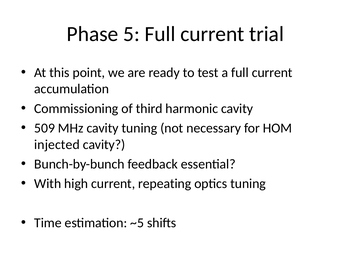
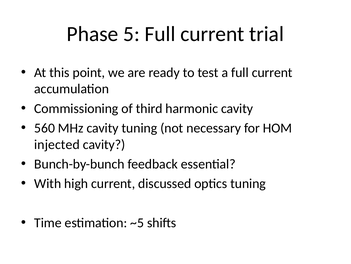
509: 509 -> 560 (45, 128)
repeating: repeating -> discussed (165, 183)
